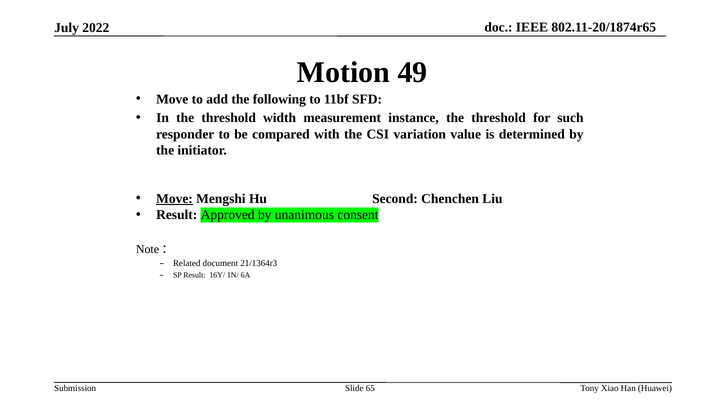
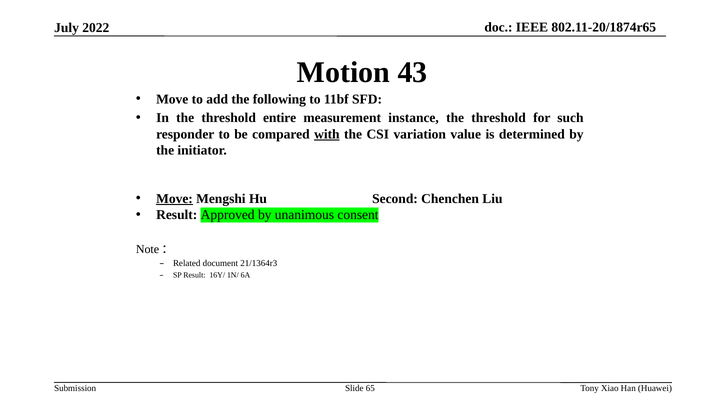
49: 49 -> 43 (412, 72)
width: width -> entire (280, 118)
with underline: none -> present (327, 134)
